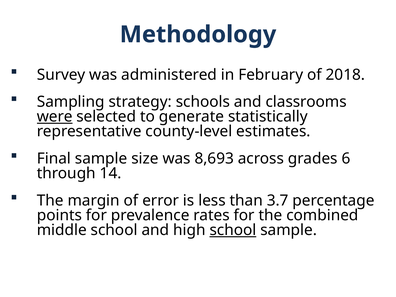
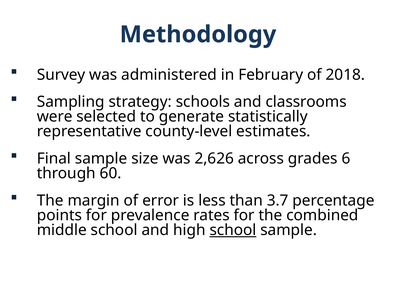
were underline: present -> none (55, 117)
8,693: 8,693 -> 2,626 (214, 159)
14: 14 -> 60 (111, 173)
